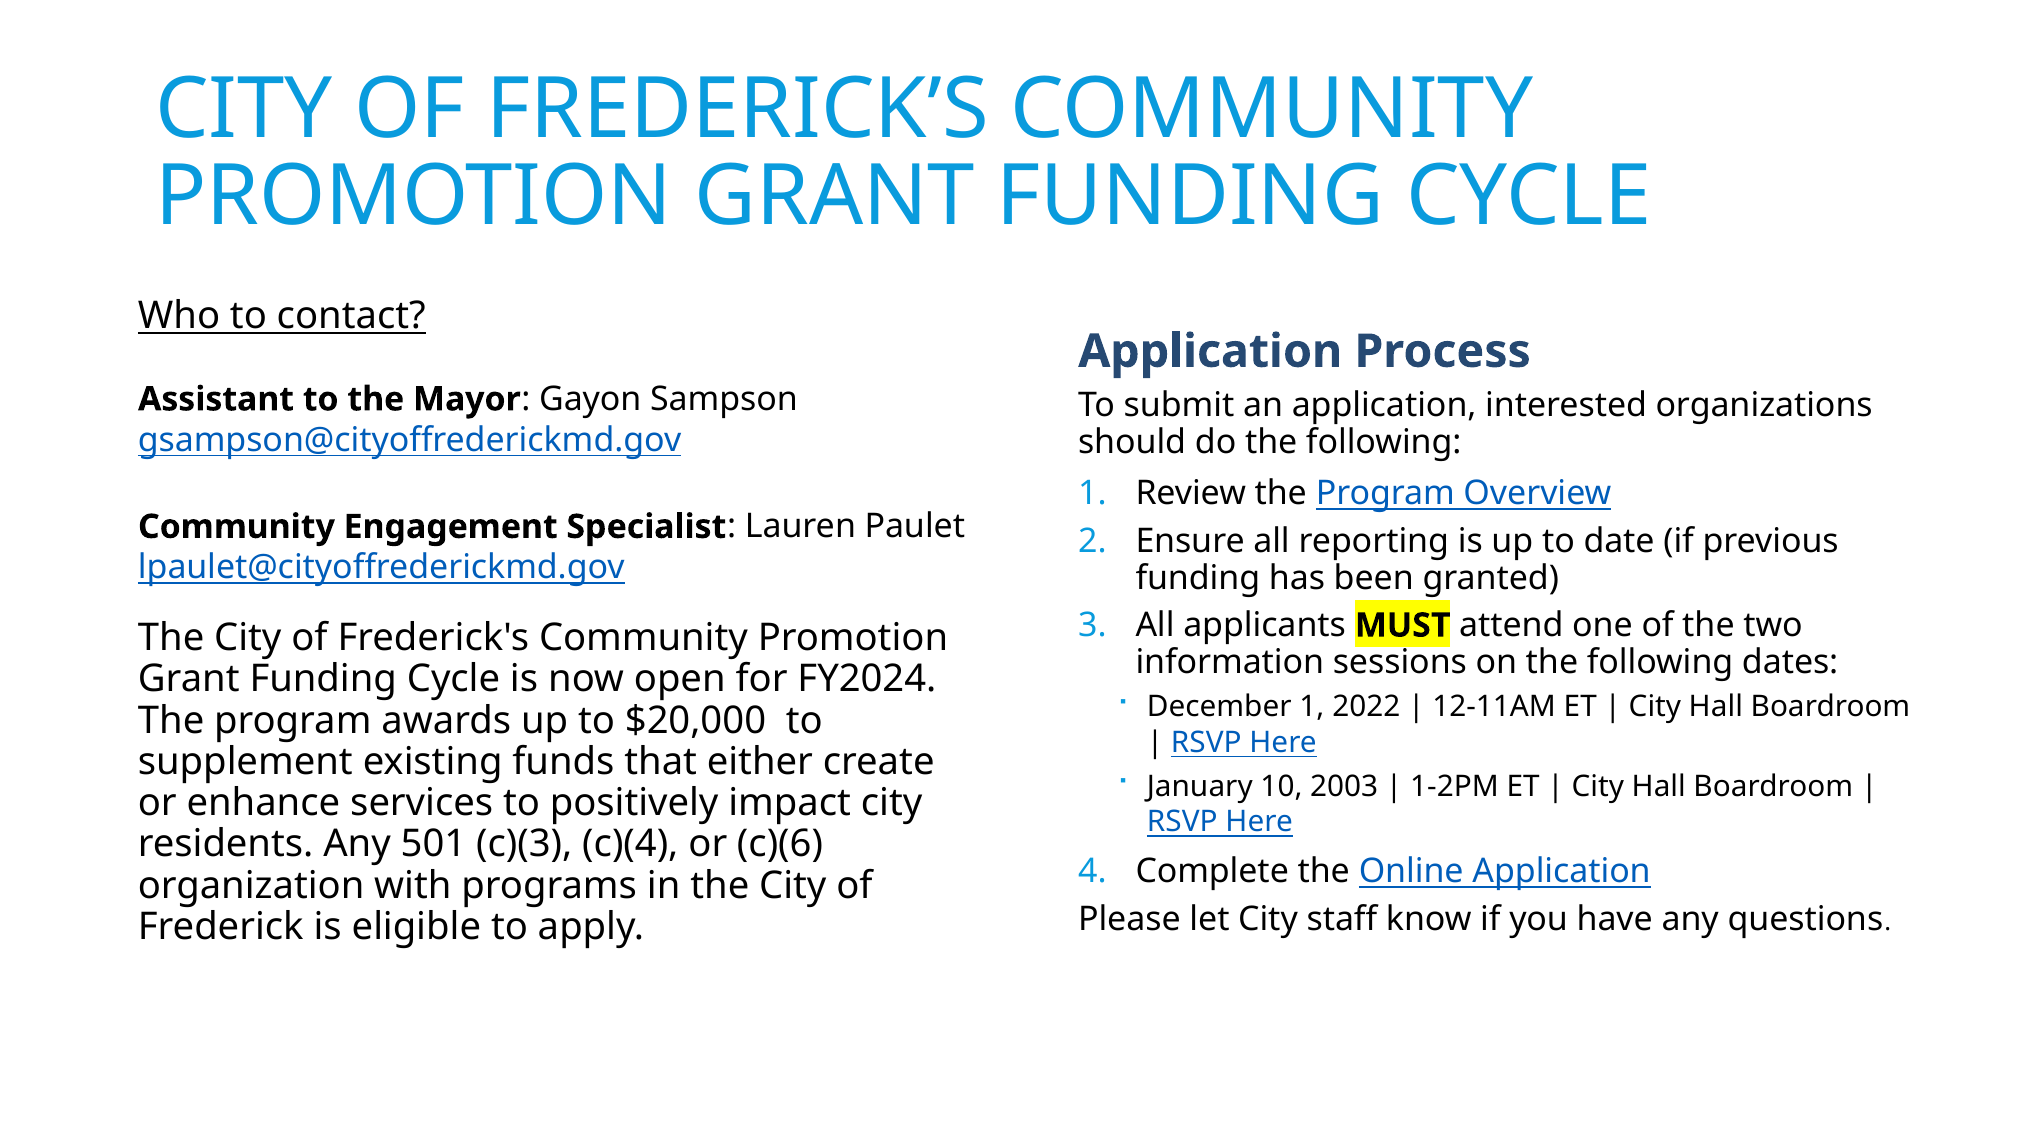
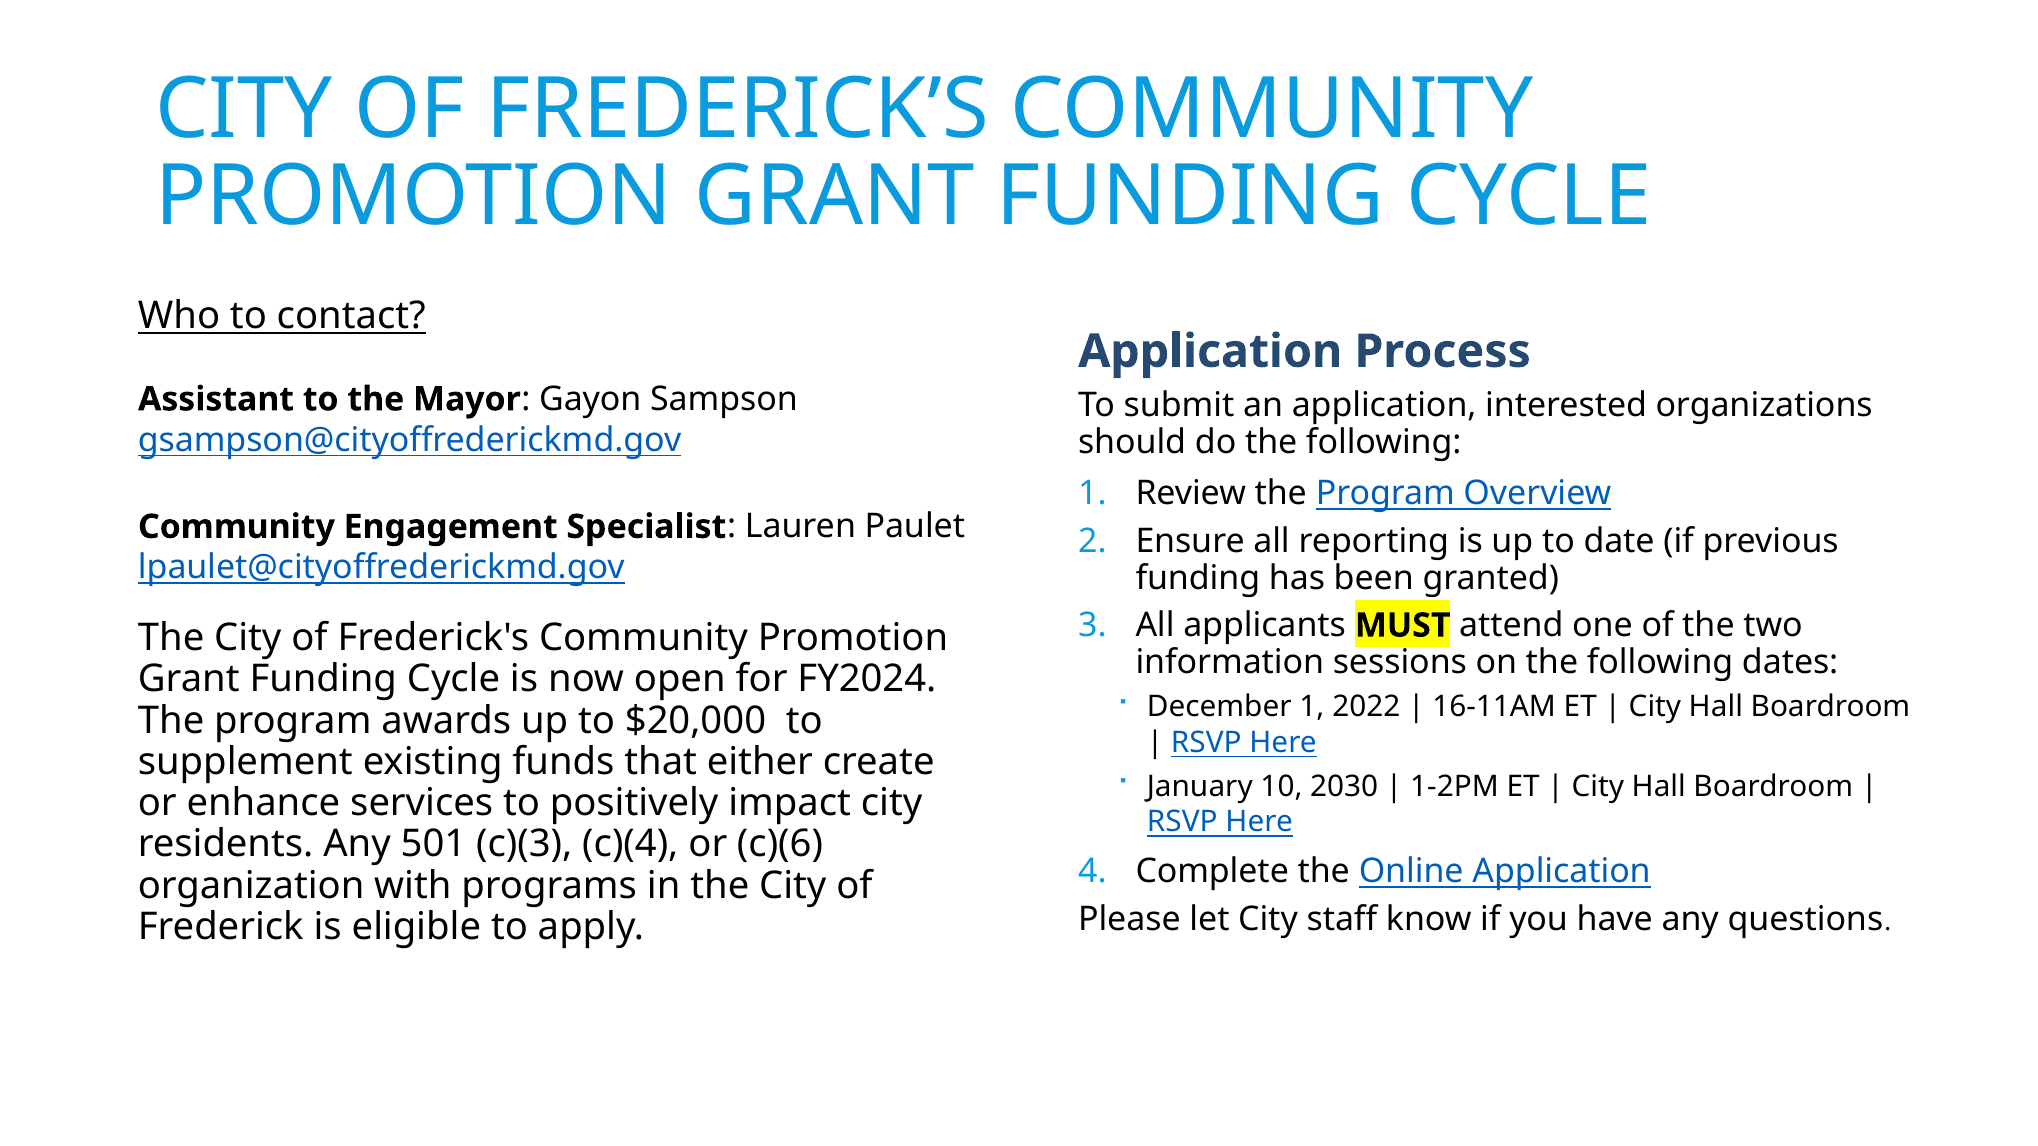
12-11AM: 12-11AM -> 16-11AM (1494, 707)
2003: 2003 -> 2030 (1344, 787)
